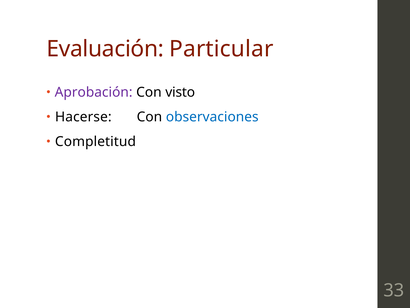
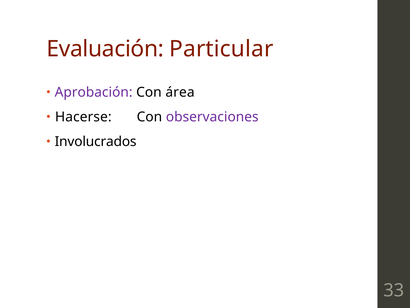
visto: visto -> área (180, 92)
observaciones colour: blue -> purple (212, 117)
Completitud: Completitud -> Involucrados (96, 141)
